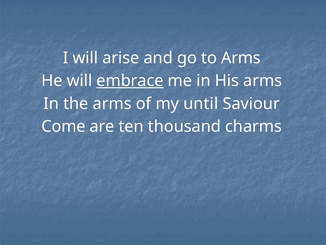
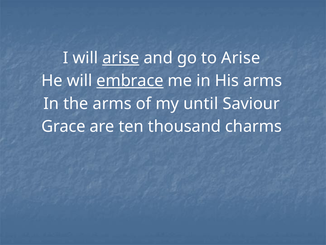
arise underline: none -> present (121, 58)
to Arms: Arms -> Arise (241, 58)
Come: Come -> Grace (63, 126)
